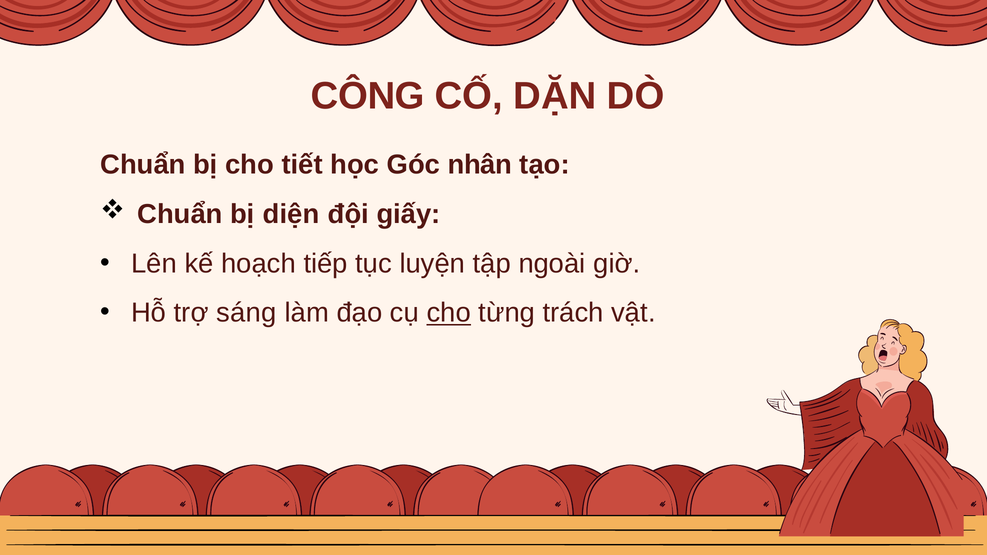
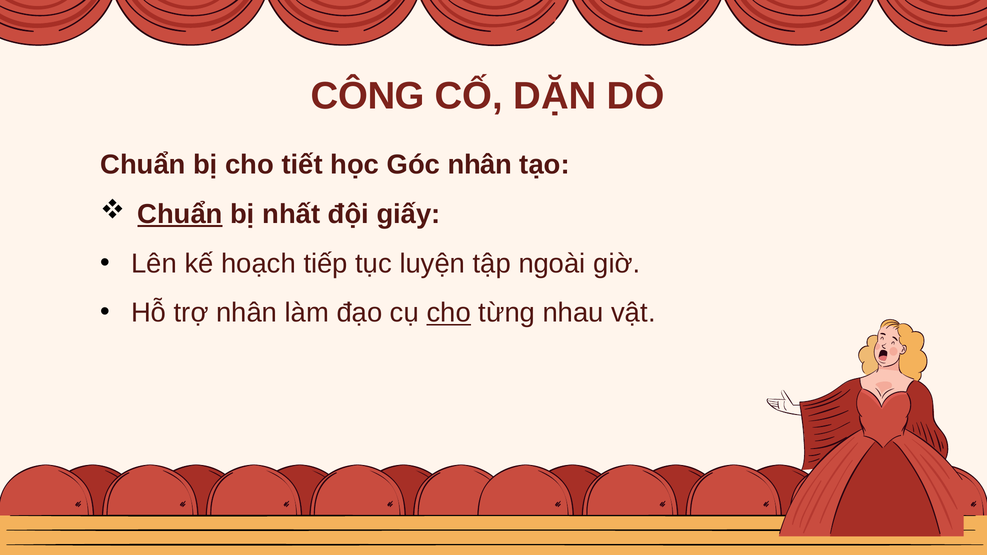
Chuẩn underline: none -> present (180, 214)
diện: diện -> nhất (291, 214)
trợ sáng: sáng -> nhân (247, 313)
trách: trách -> nhau (573, 313)
